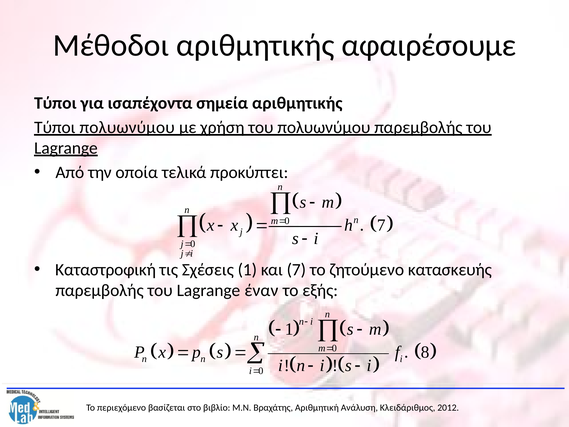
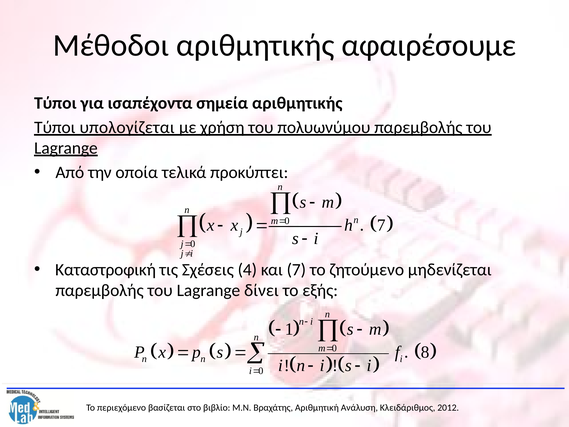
Τύποι πολυωνύμου: πολυωνύμου -> υπολογίζεται (127, 127)
Σχέσεις 1: 1 -> 4 (247, 270)
κατασκευής: κατασκευής -> μηδενίζεται (450, 270)
έναν: έναν -> δίνει (261, 290)
